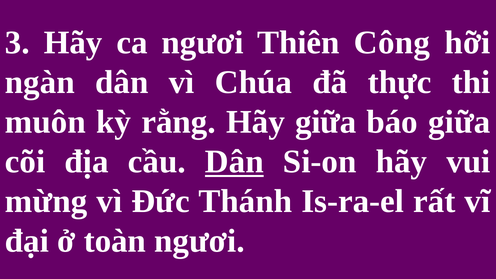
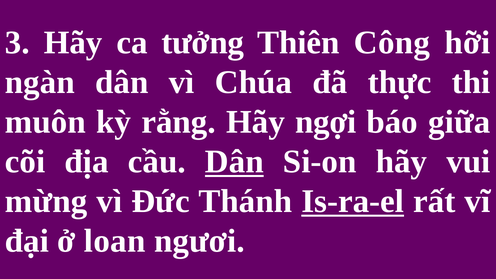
ca ngươi: ngươi -> tưởng (203, 43)
Hãy giữa: giữa -> ngợi (326, 122)
Is-ra-el underline: none -> present (353, 201)
toàn: toàn -> loan (115, 241)
